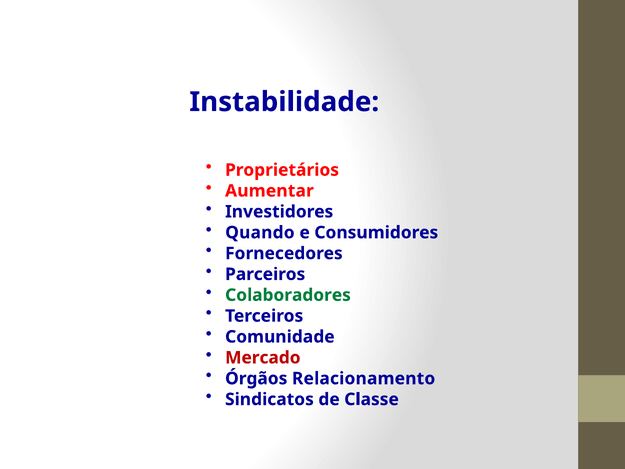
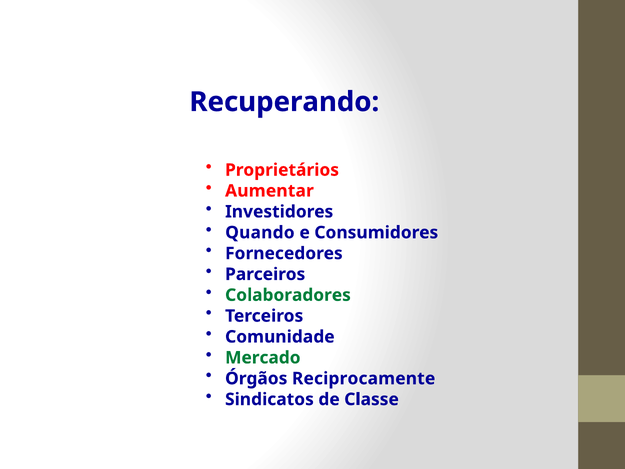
Instabilidade: Instabilidade -> Recuperando (284, 102)
Mercado colour: red -> green (263, 358)
Relacionamento: Relacionamento -> Reciprocamente (364, 378)
